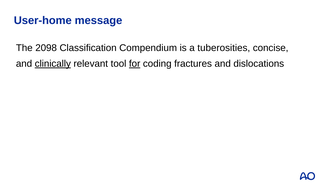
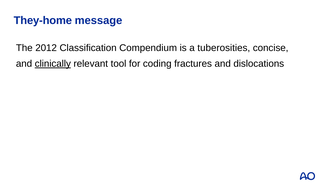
User-home: User-home -> They-home (43, 20)
2098: 2098 -> 2012 (46, 48)
for underline: present -> none (135, 64)
